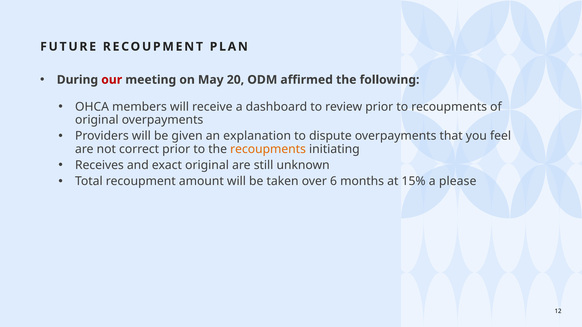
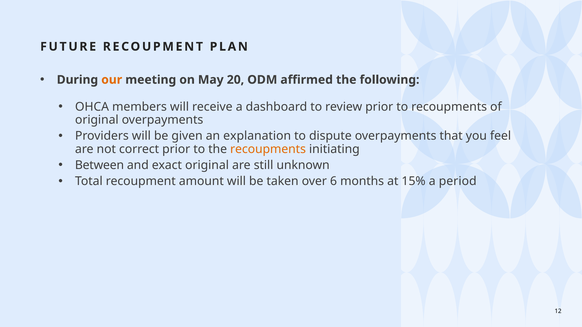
our colour: red -> orange (112, 80)
Receives: Receives -> Between (99, 165)
please: please -> period (458, 181)
